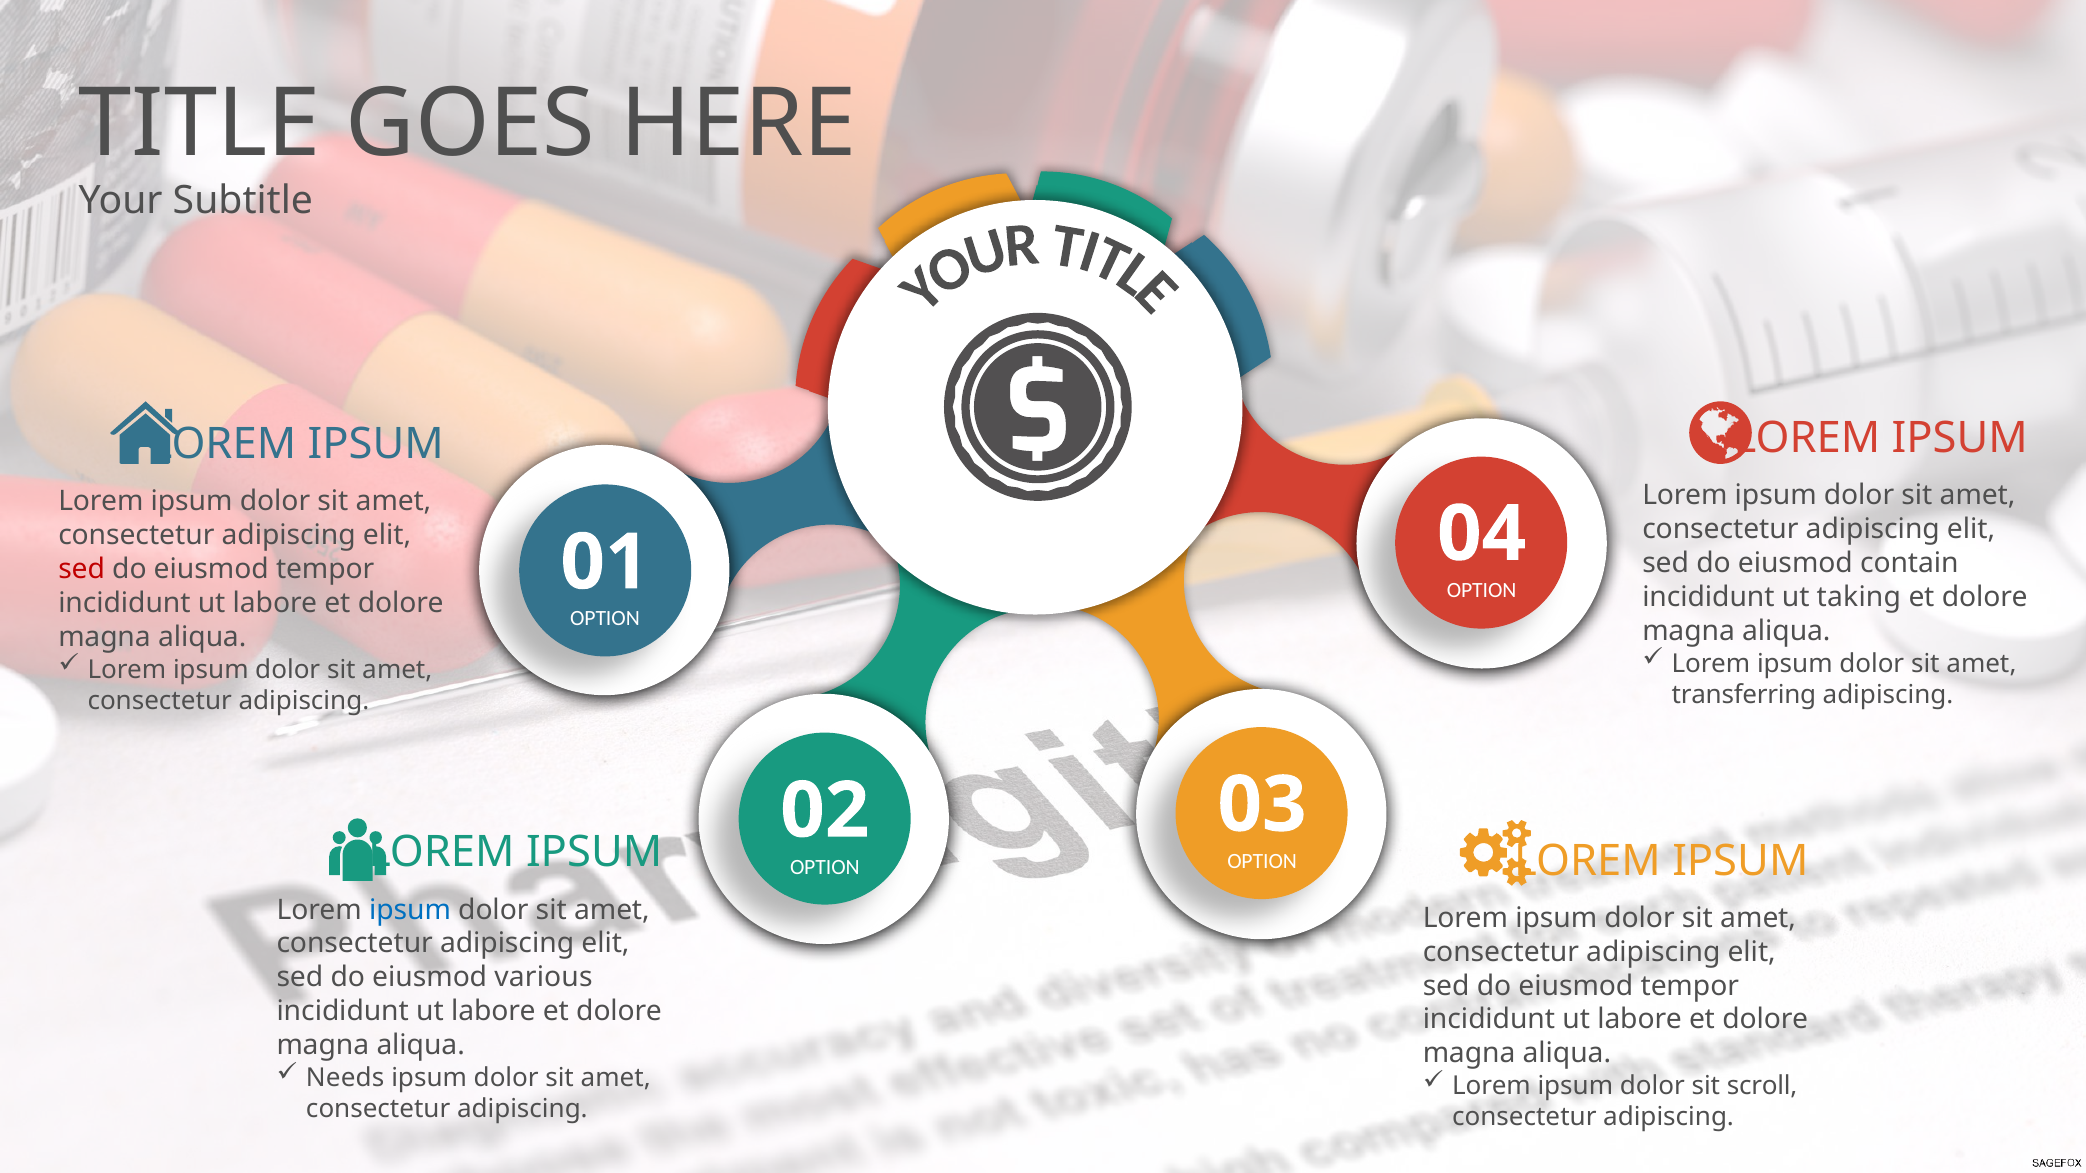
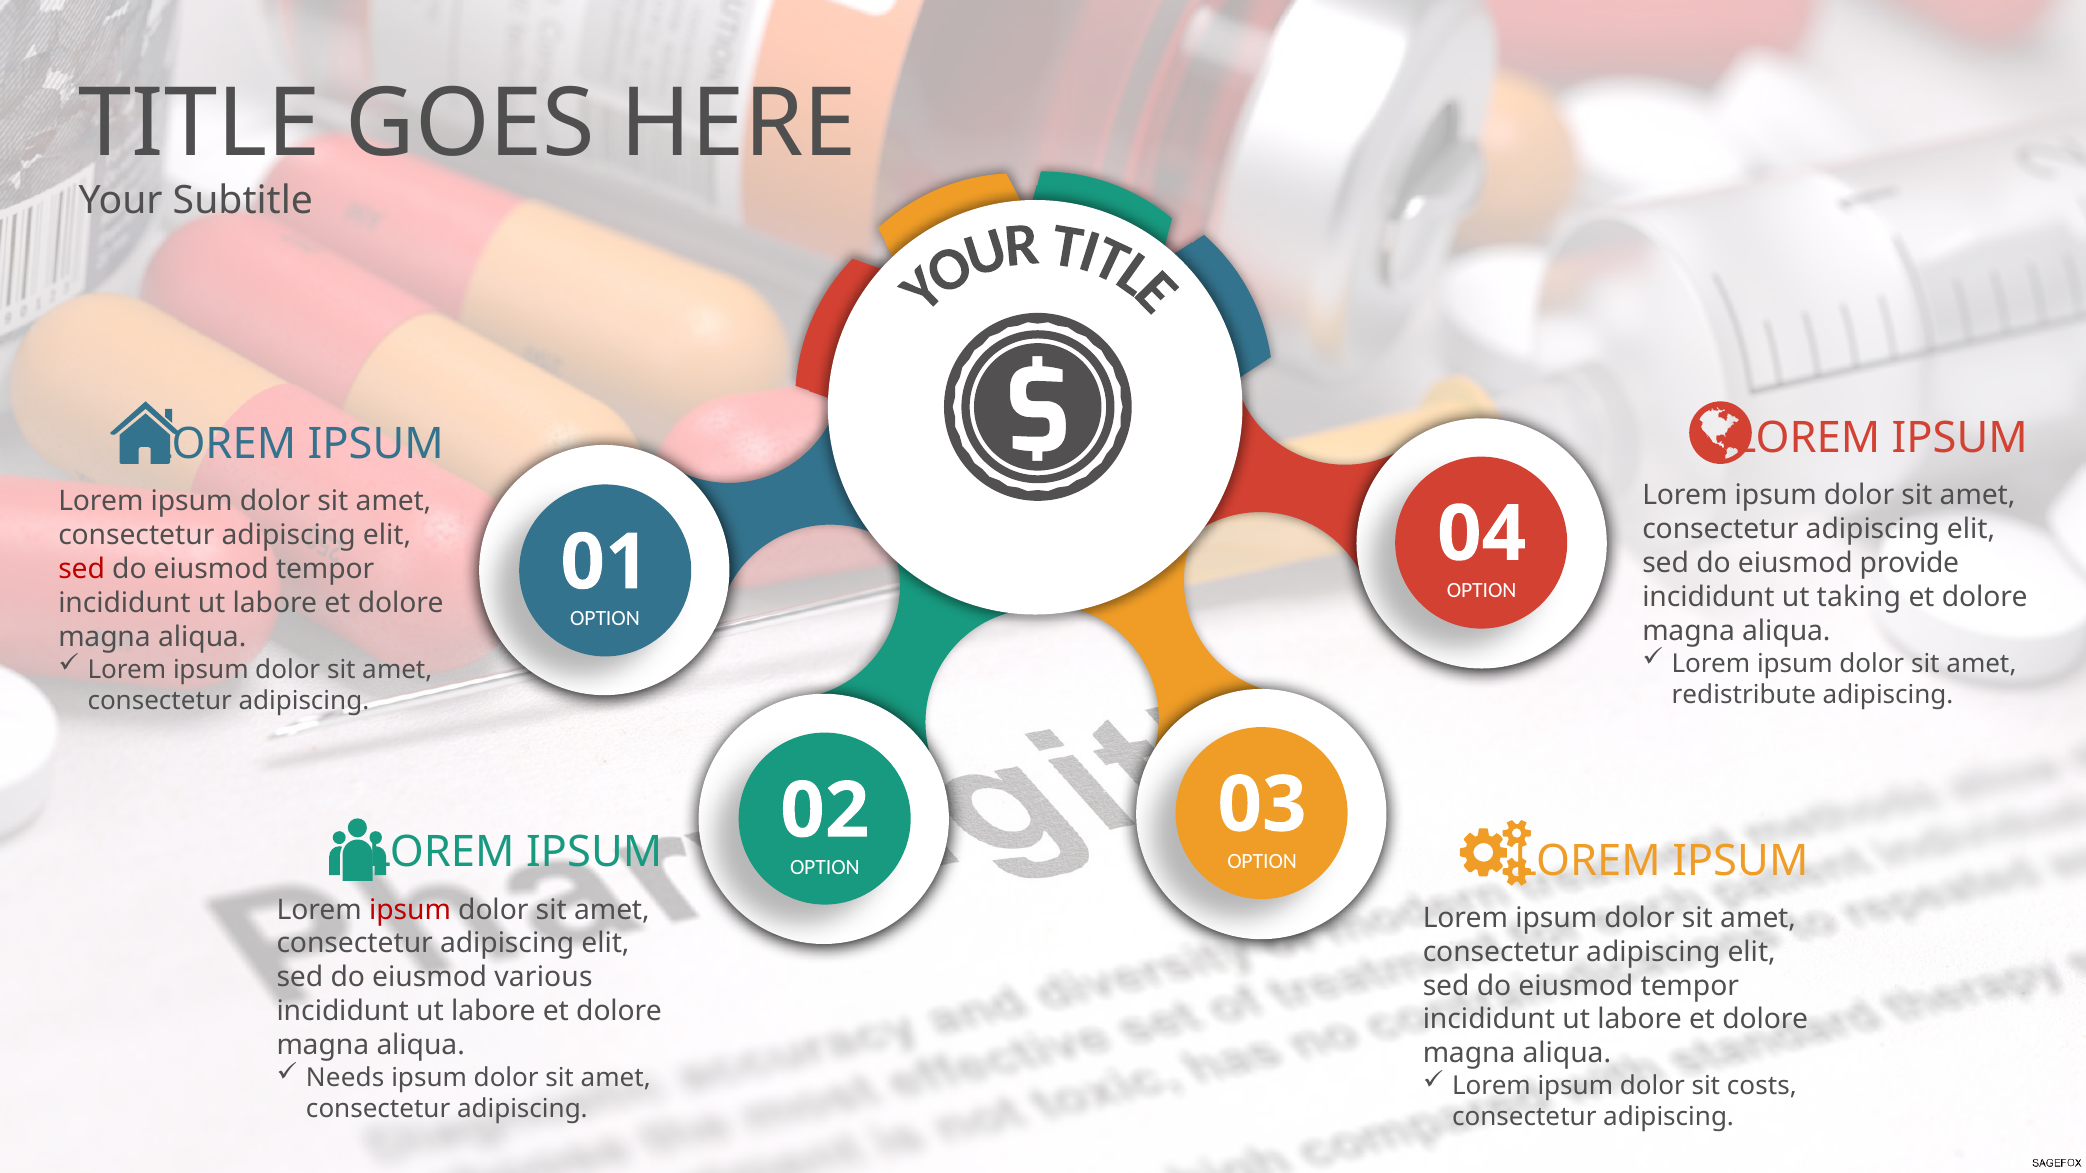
contain: contain -> provide (1909, 563)
transferring: transferring -> redistribute (1744, 695)
ipsum colour: blue -> red (410, 910)
scroll: scroll -> costs (1762, 1086)
